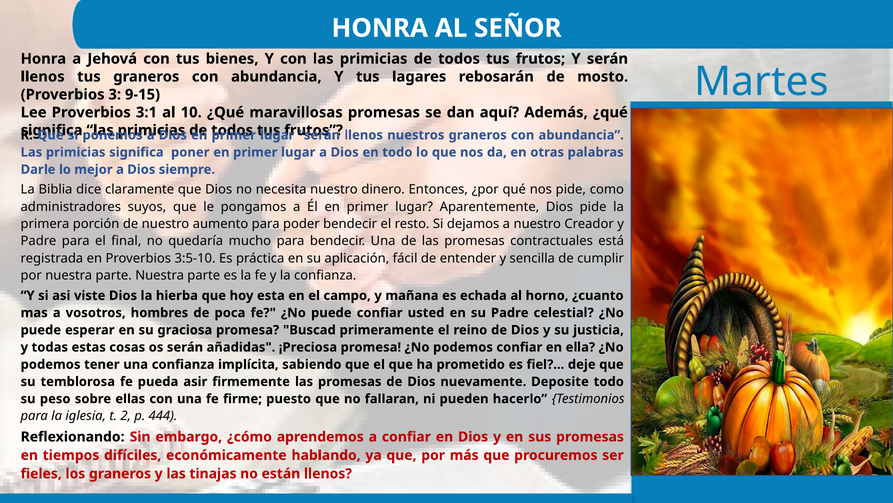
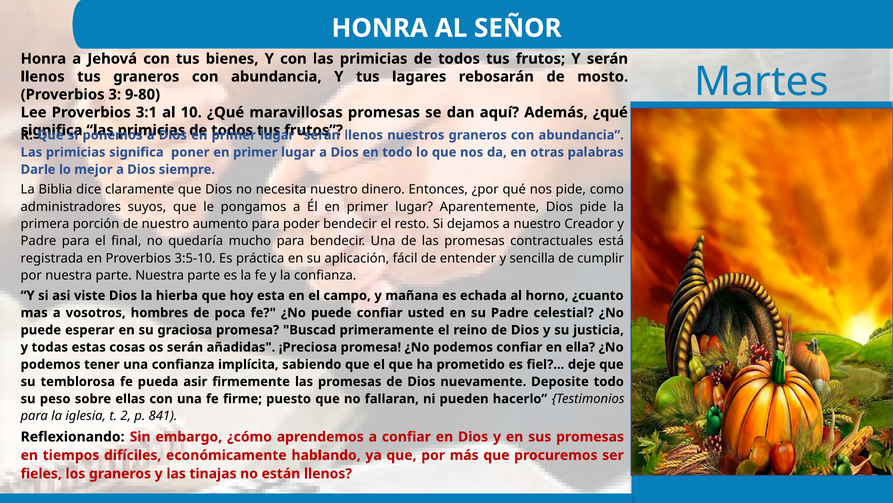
9-15: 9-15 -> 9-80 (143, 94)
444: 444 -> 841 (163, 416)
